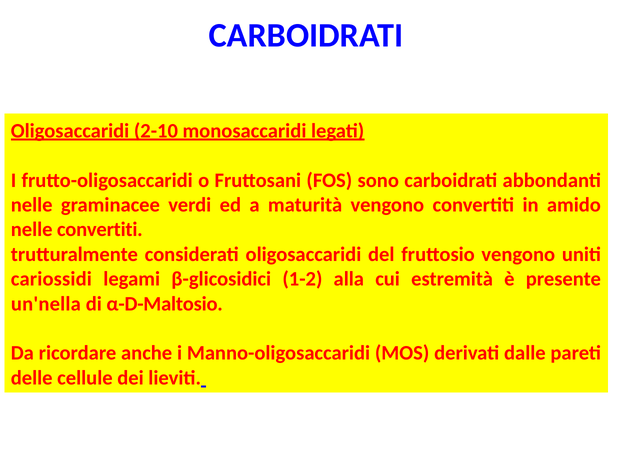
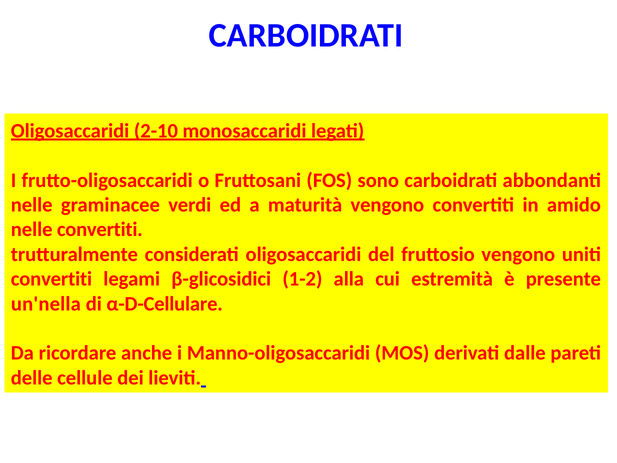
cariossidi: cariossidi -> convertiti (51, 279)
α-D-Maltosio: α-D-Maltosio -> α-D-Cellulare (165, 304)
